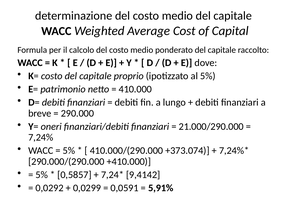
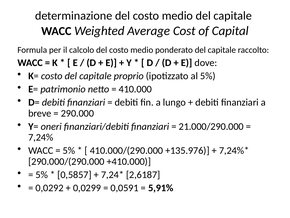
+373.074: +373.074 -> +135.976 (187, 150)
9,4142: 9,4142 -> 2,6187 (143, 174)
